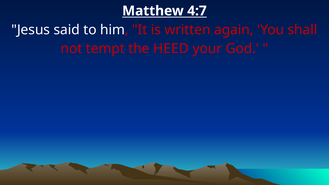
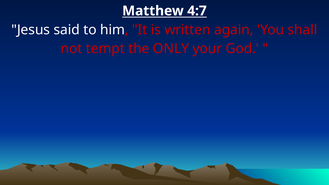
HEED: HEED -> ONLY (171, 49)
